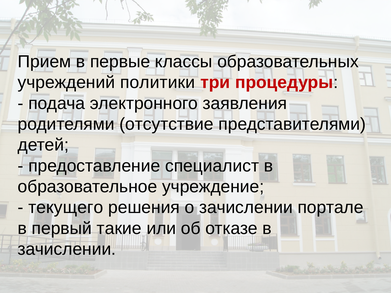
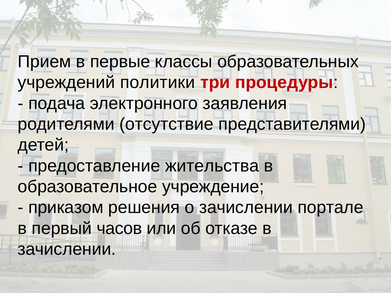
специалист: специалист -> жительства (212, 166)
текущего: текущего -> приказом (66, 208)
такие: такие -> часов (119, 229)
